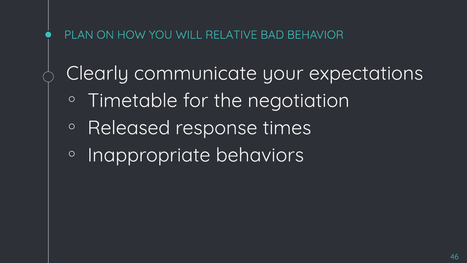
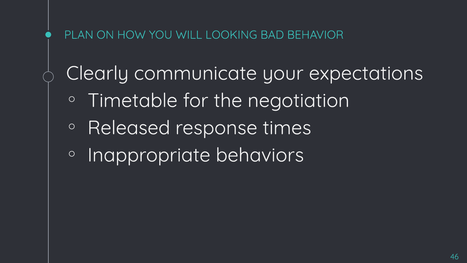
RELATIVE: RELATIVE -> LOOKING (231, 35)
